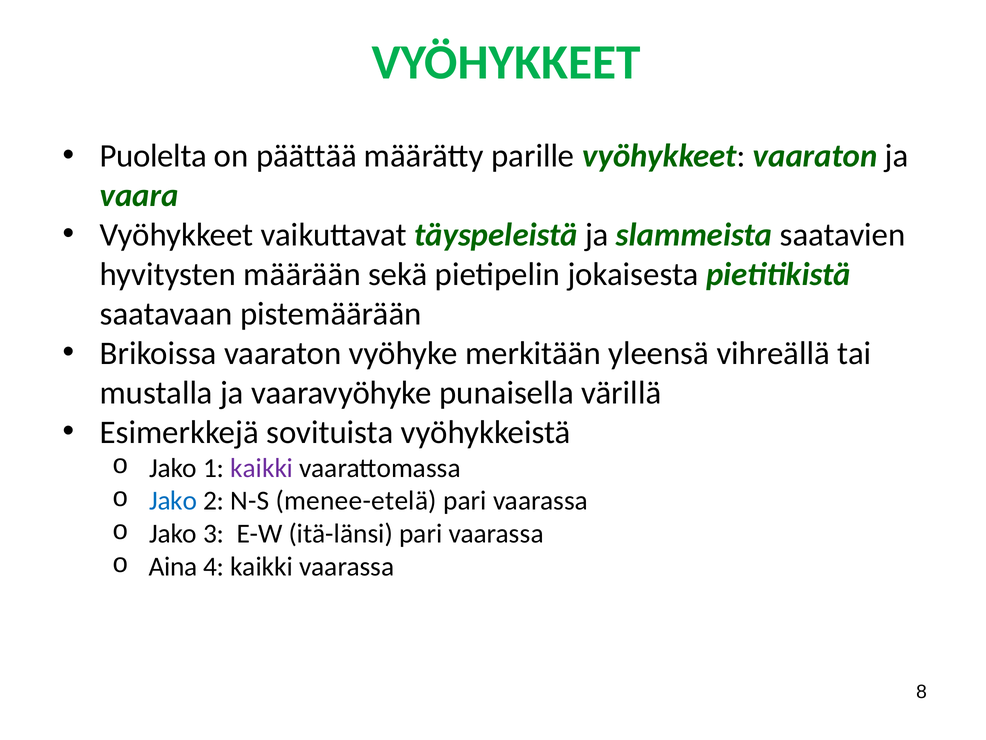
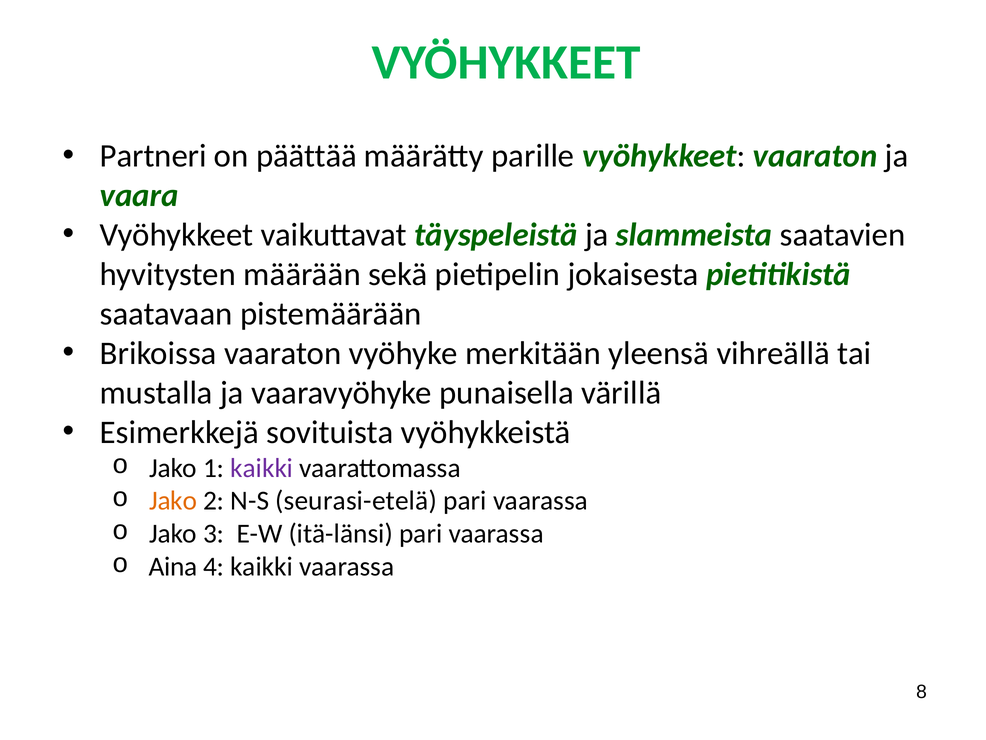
Puolelta: Puolelta -> Partneri (153, 156)
Jako colour: blue -> orange (173, 501)
menee-etelä: menee-etelä -> seurasi-etelä (356, 501)
